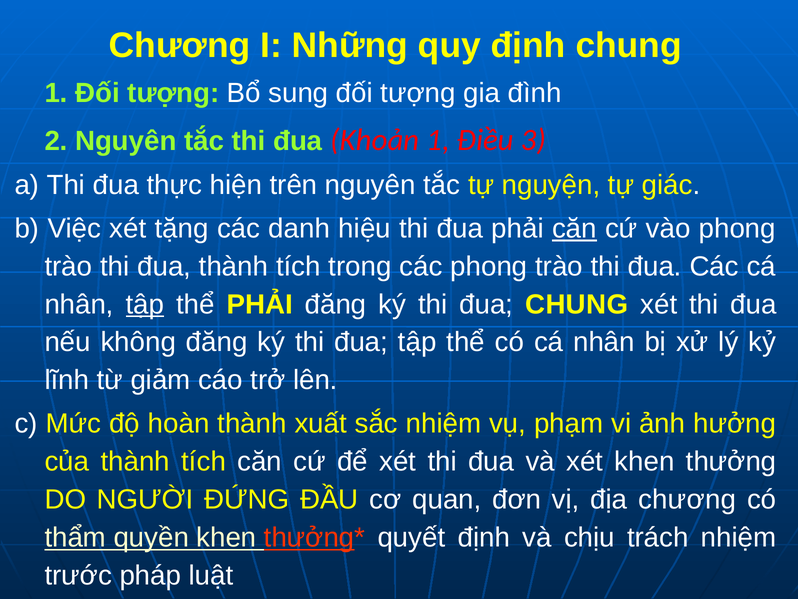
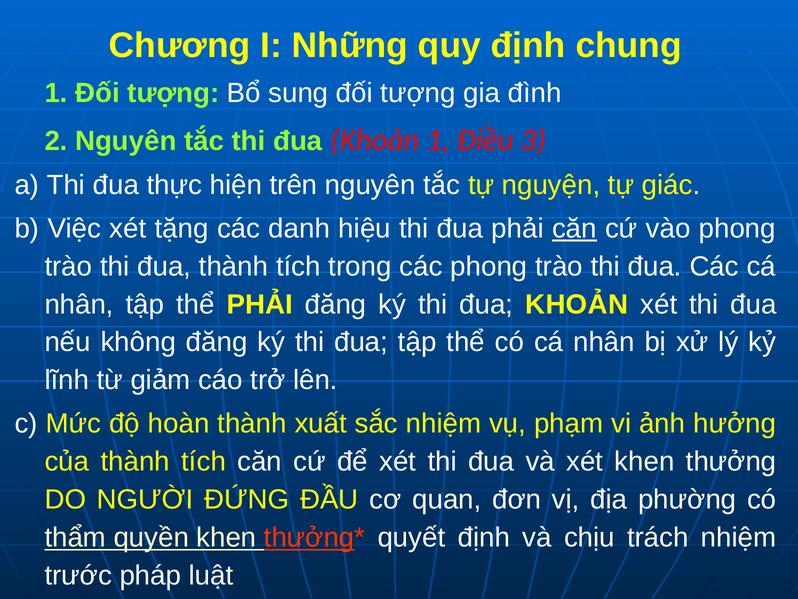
tập underline: present -> none (145, 304)
ký thi đua CHUNG: CHUNG -> KHOẢN (577, 304)
địa chương: chương -> phường (687, 499)
